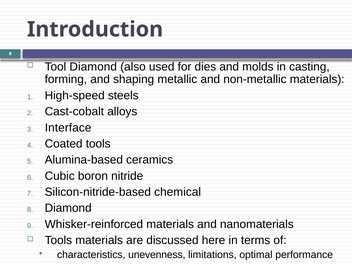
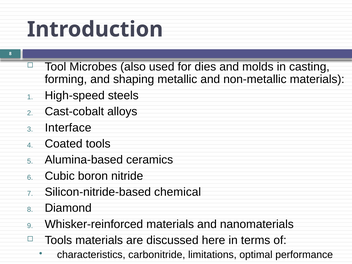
Tool Diamond: Diamond -> Microbes (93, 67)
unevenness: unevenness -> carbonitride (157, 255)
